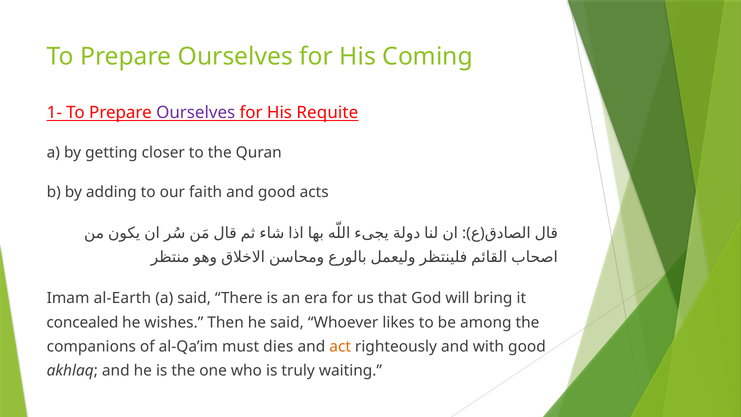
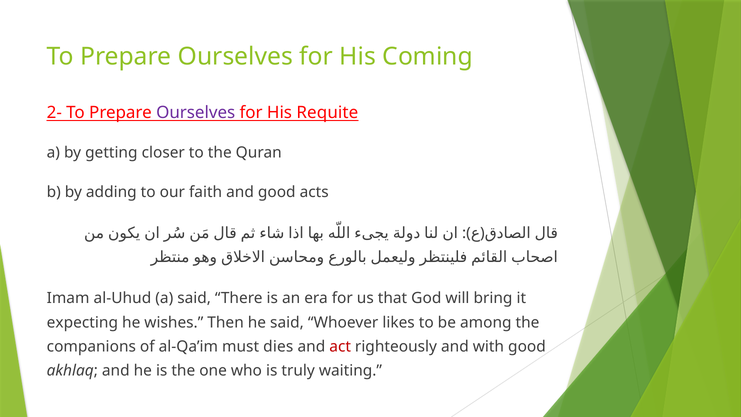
1-: 1- -> 2- (54, 113)
al-Earth: al-Earth -> al-Uhud (122, 298)
concealed: concealed -> expecting (82, 322)
act colour: orange -> red (340, 346)
